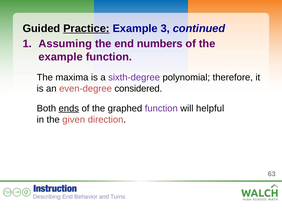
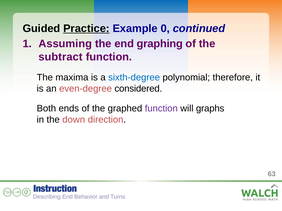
3: 3 -> 0 (165, 29)
numbers: numbers -> graphing (160, 44)
example: example -> subtract (61, 57)
sixth-degree colour: purple -> blue (134, 78)
ends underline: present -> none (69, 109)
helpful: helpful -> graphs (210, 109)
given: given -> down (74, 120)
